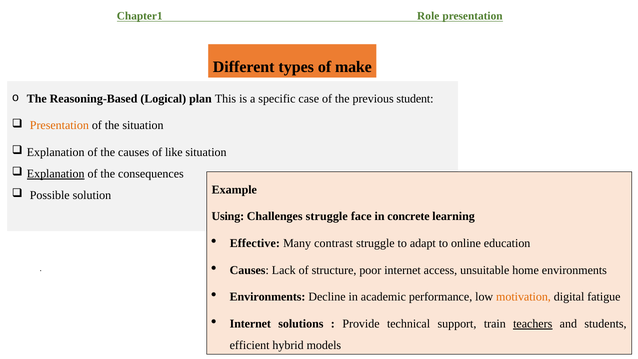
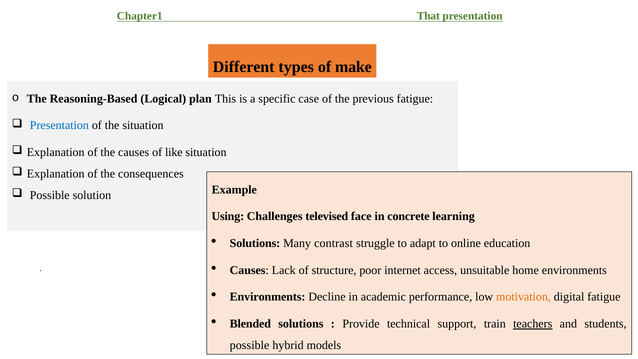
Role: Role -> That (428, 16)
previous student: student -> fatigue (415, 99)
Presentation colour: orange -> blue (59, 125)
Explanation underline: present -> none (56, 174)
Challenges struggle: struggle -> televised (327, 216)
Effective: Effective -> Solutions (255, 243)
Internet: Internet -> Blended (250, 324)
efficient: efficient -> possible (250, 345)
